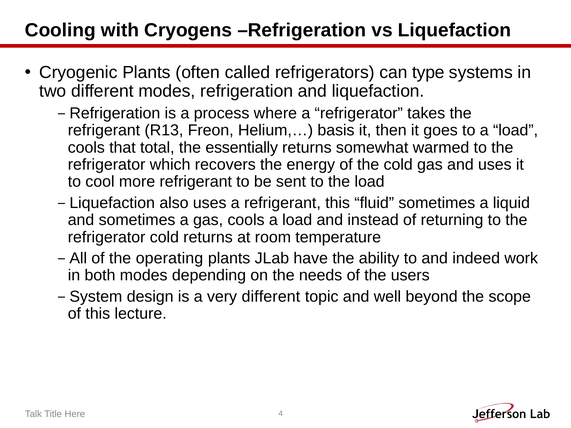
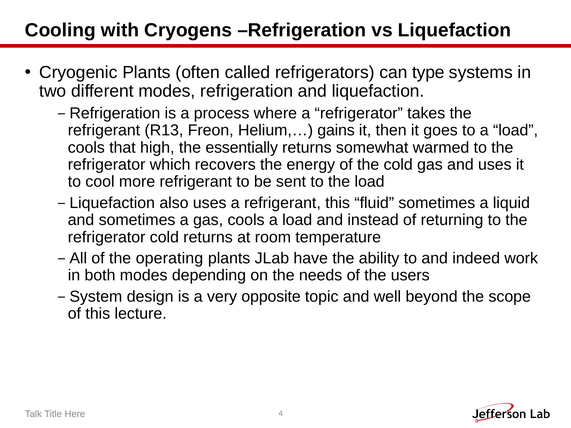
basis: basis -> gains (336, 130)
total: total -> high (157, 148)
very different: different -> opposite (271, 297)
